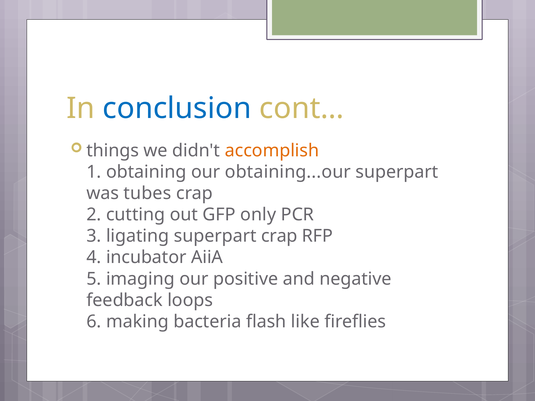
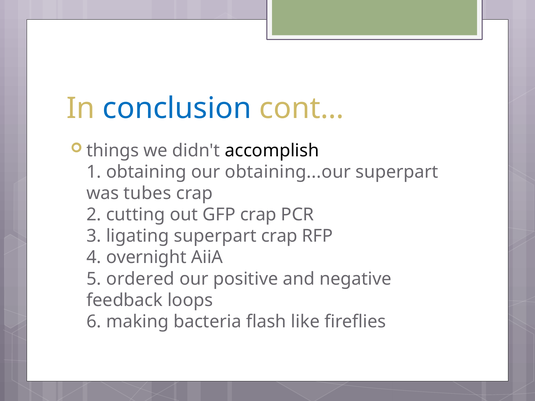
accomplish colour: orange -> black (272, 151)
GFP only: only -> crap (258, 215)
incubator: incubator -> overnight (146, 258)
imaging: imaging -> ordered (140, 279)
